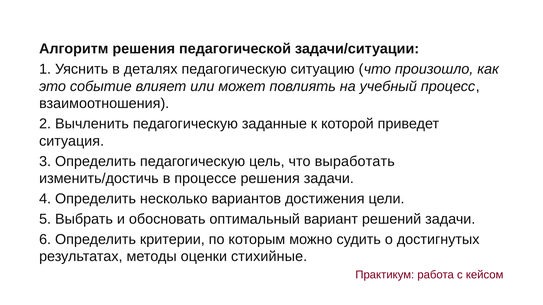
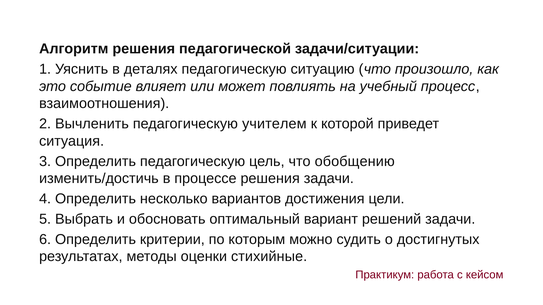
заданные: заданные -> учителем (274, 124)
выработать: выработать -> обобщению (355, 162)
